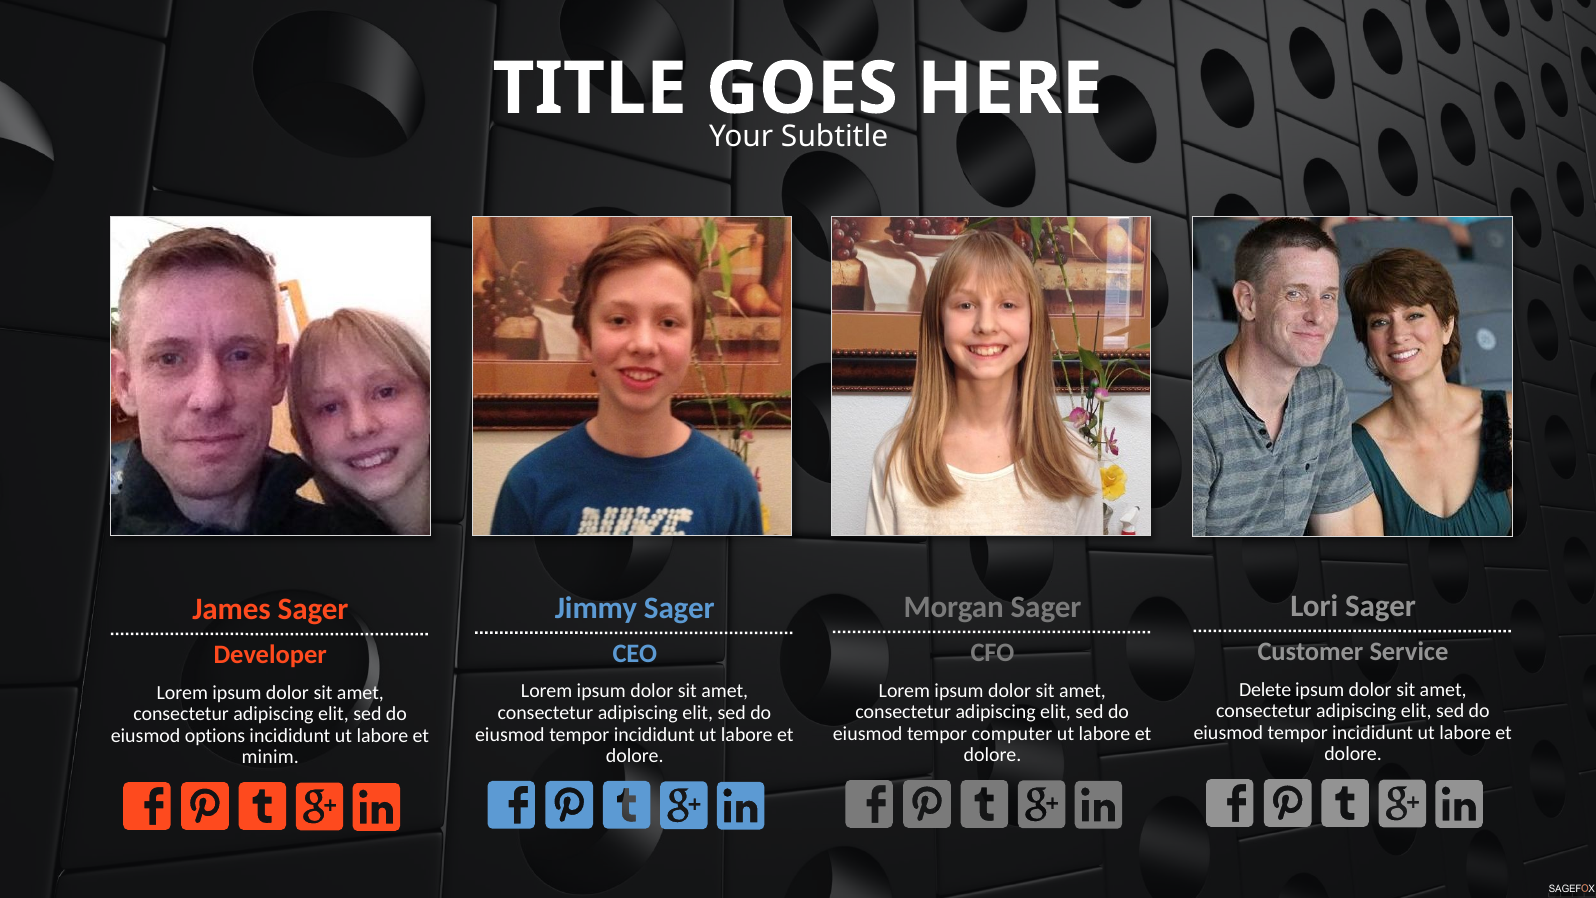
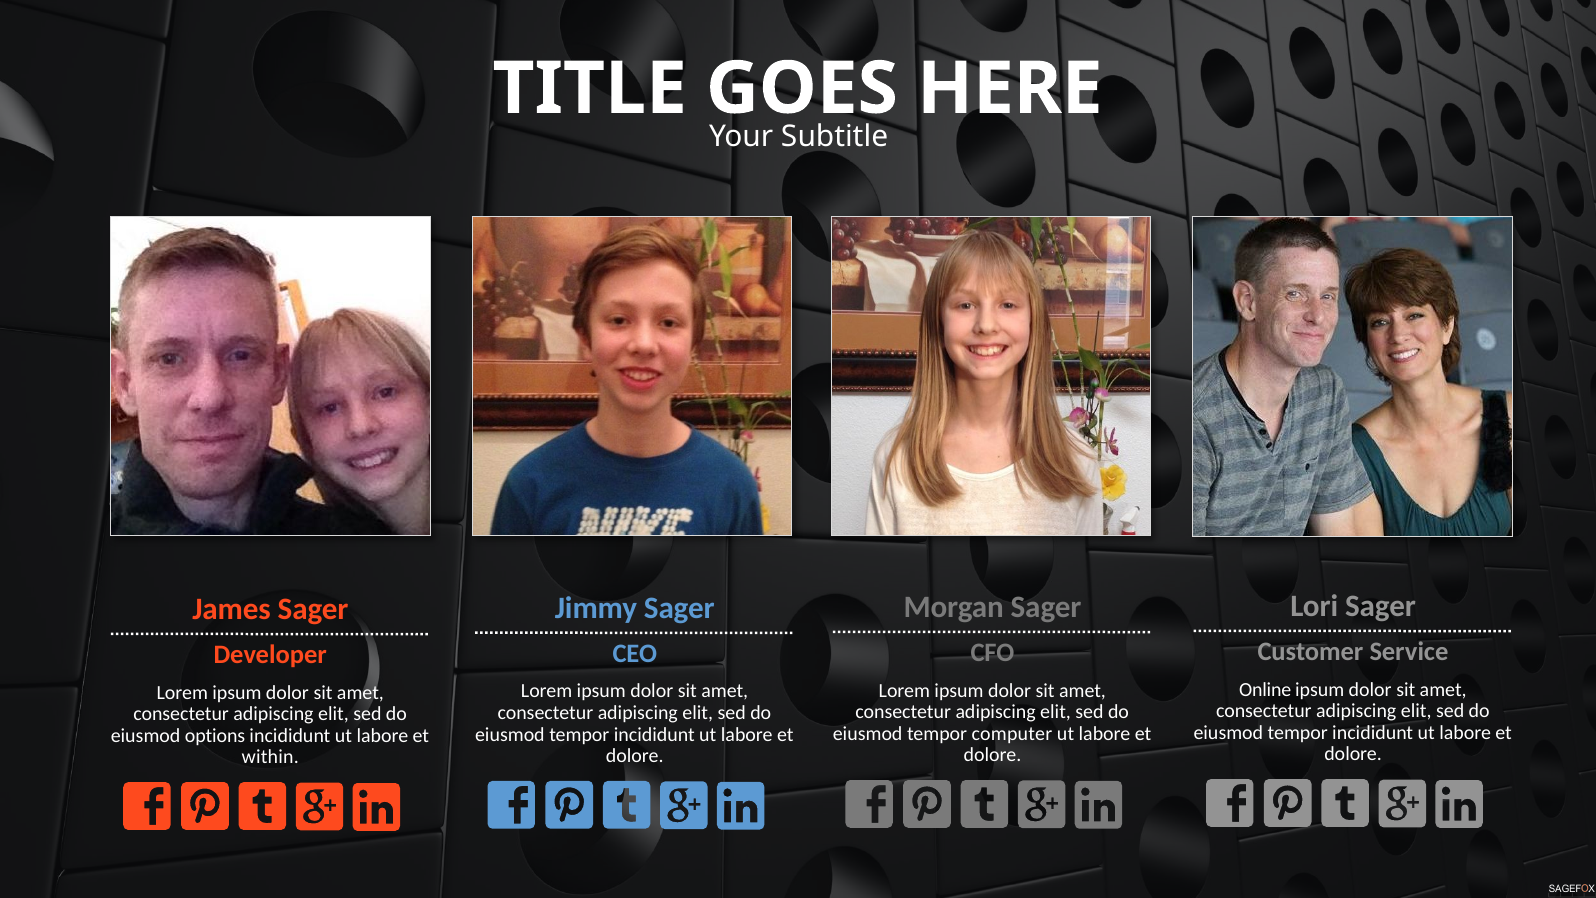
Delete: Delete -> Online (1265, 689)
minim: minim -> within (270, 757)
